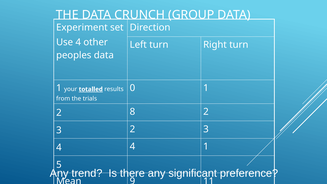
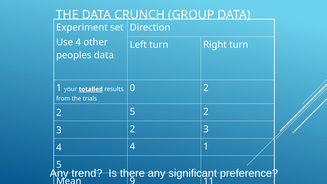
0 1: 1 -> 2 (206, 88)
2 8: 8 -> 5 (132, 112)
